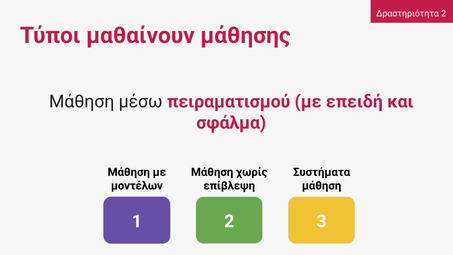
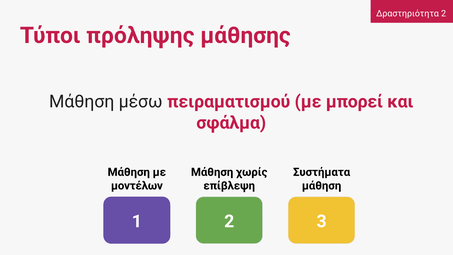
μαθαίνουν: μαθαίνουν -> πρόληψης (140, 35)
επειδή: επειδή -> μπορεί (354, 102)
